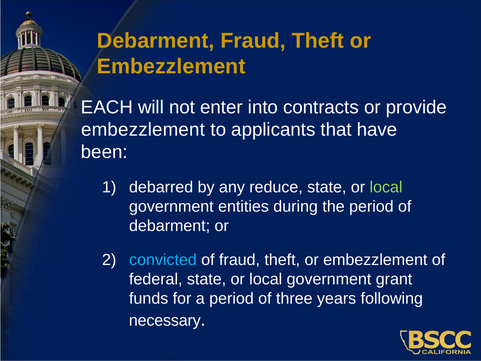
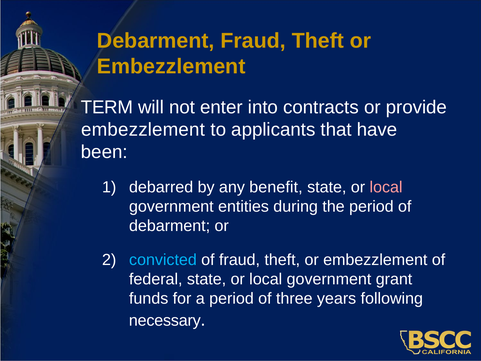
EACH: EACH -> TERM (107, 107)
reduce: reduce -> benefit (276, 187)
local colour: light green -> pink (386, 187)
